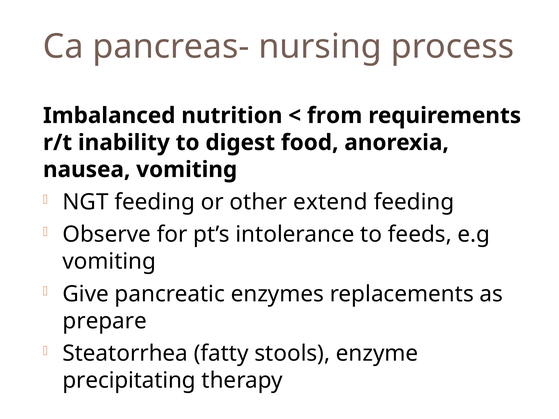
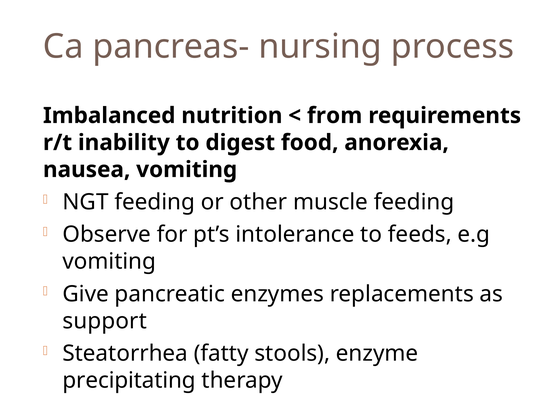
extend: extend -> muscle (331, 202)
prepare: prepare -> support (105, 321)
